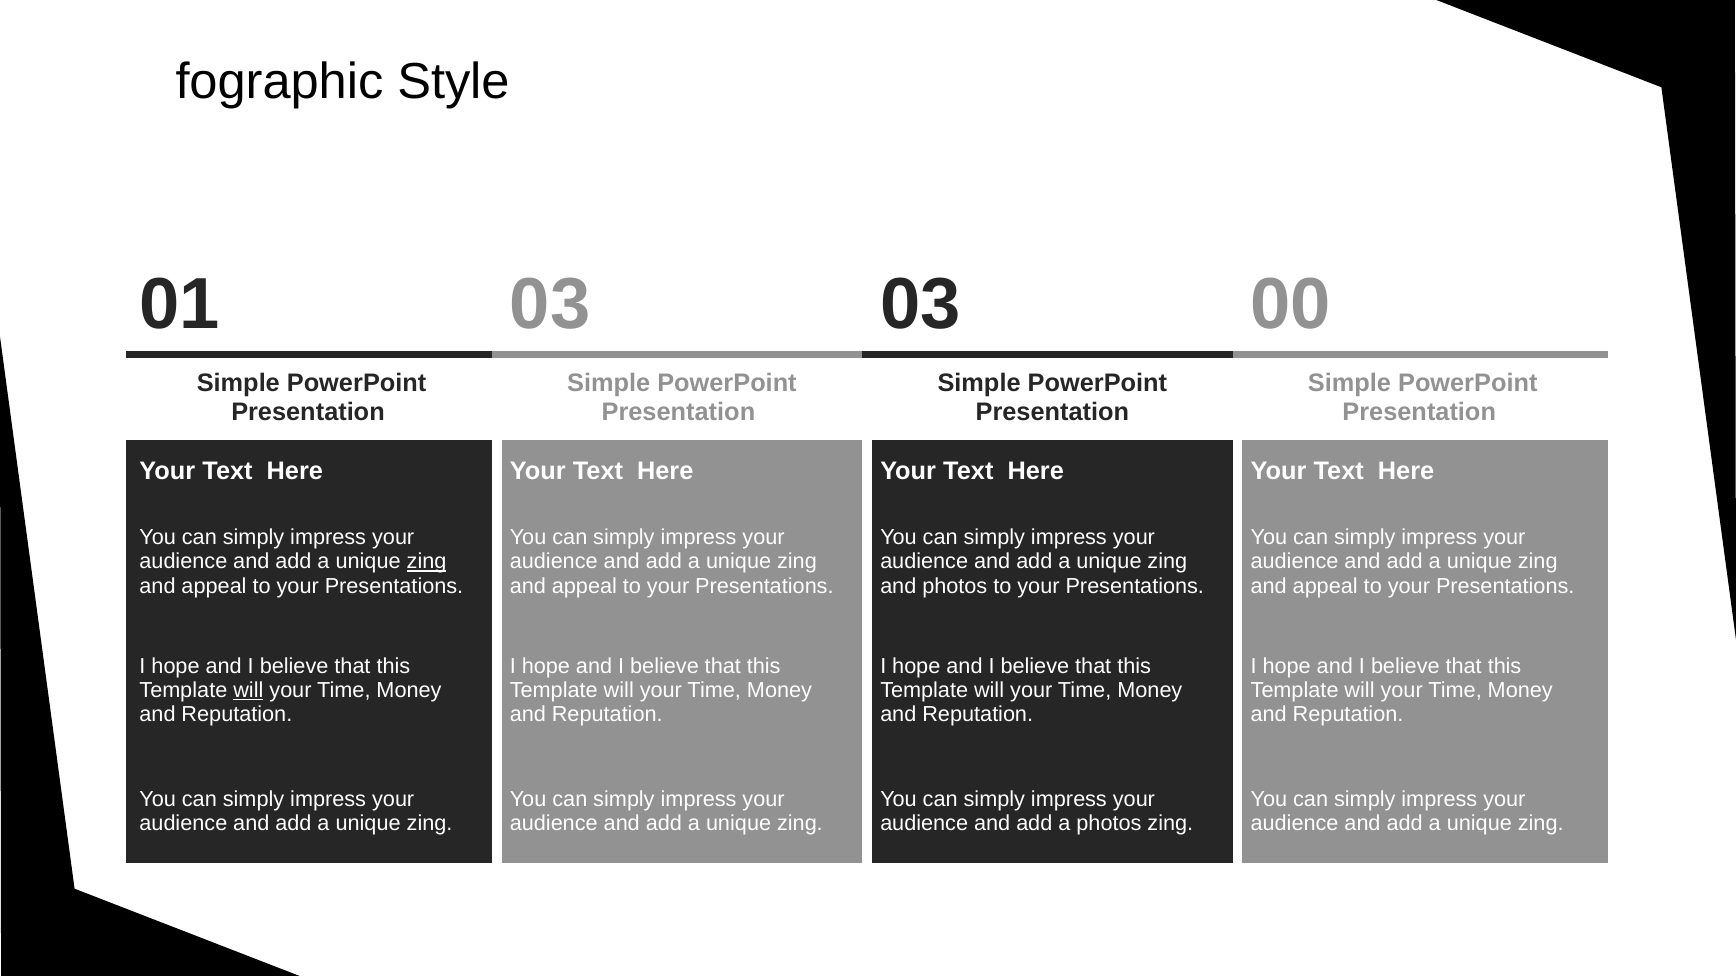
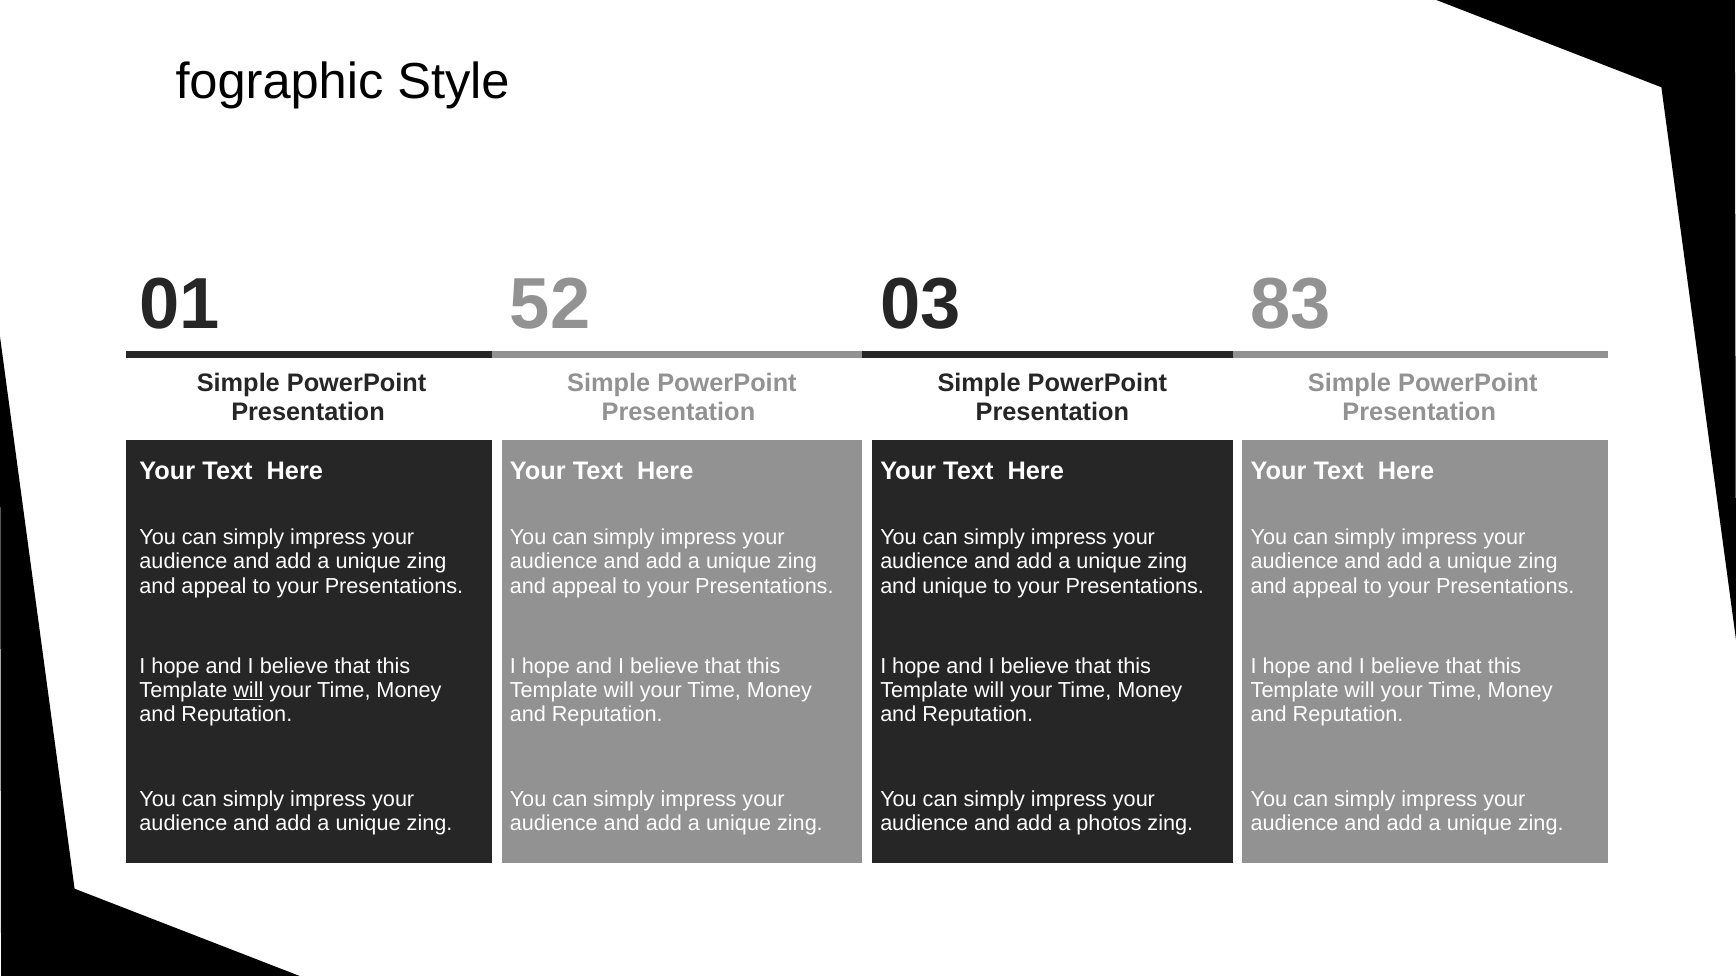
01 03: 03 -> 52 (550, 305)
00: 00 -> 83 (1291, 305)
zing underline: present -> none (427, 562)
and photos: photos -> unique (955, 586)
